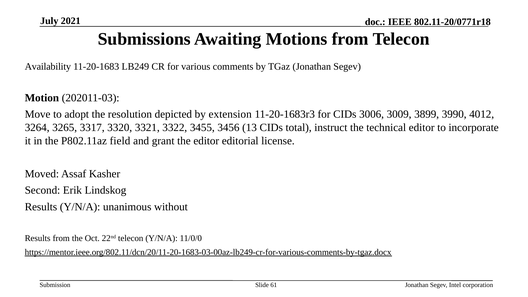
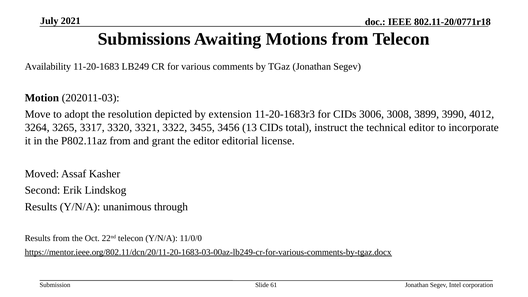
3009: 3009 -> 3008 (399, 114)
P802.11az field: field -> from (120, 141)
without: without -> through (171, 207)
